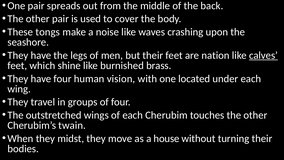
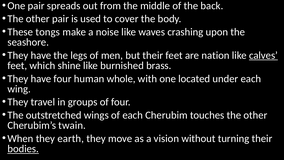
vision: vision -> whole (121, 79)
midst: midst -> earth (71, 138)
house: house -> vision (166, 138)
bodies underline: none -> present (23, 149)
